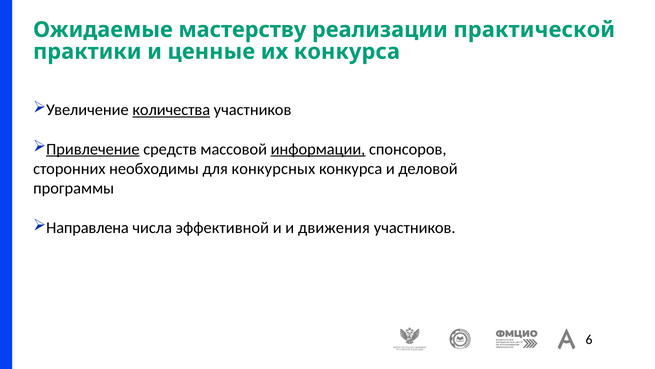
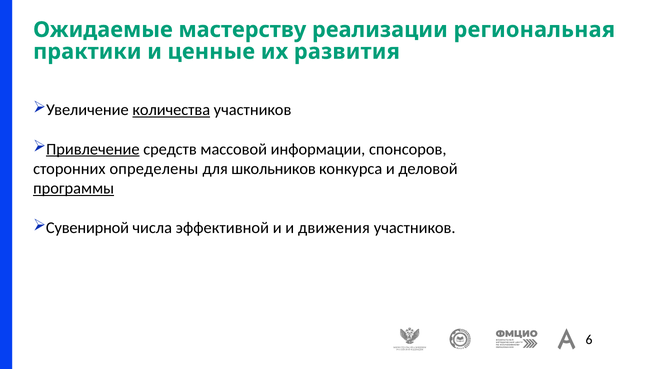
практической: практической -> региональная (534, 30)
их конкурса: конкурса -> развития (347, 52)
информации underline: present -> none (318, 149)
необходимы: необходимы -> определены (154, 169)
конкурсных: конкурсных -> школьников (274, 169)
программы underline: none -> present (74, 188)
Направлена: Направлена -> Сувенирной (88, 228)
